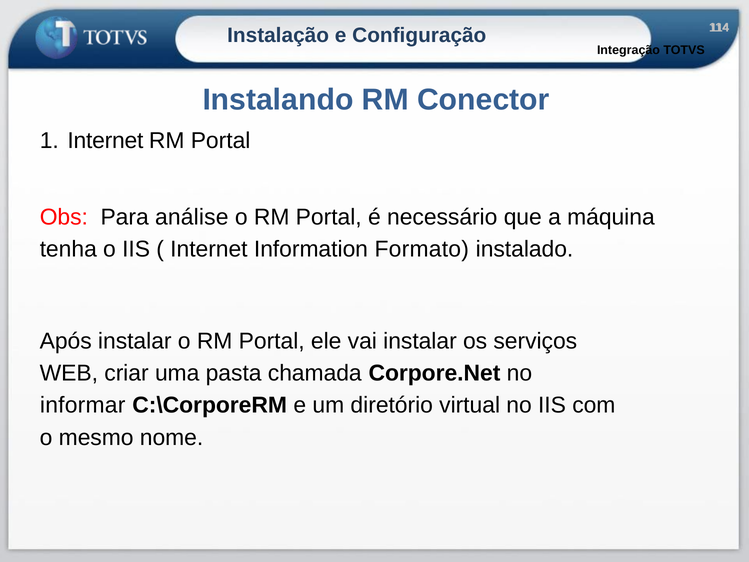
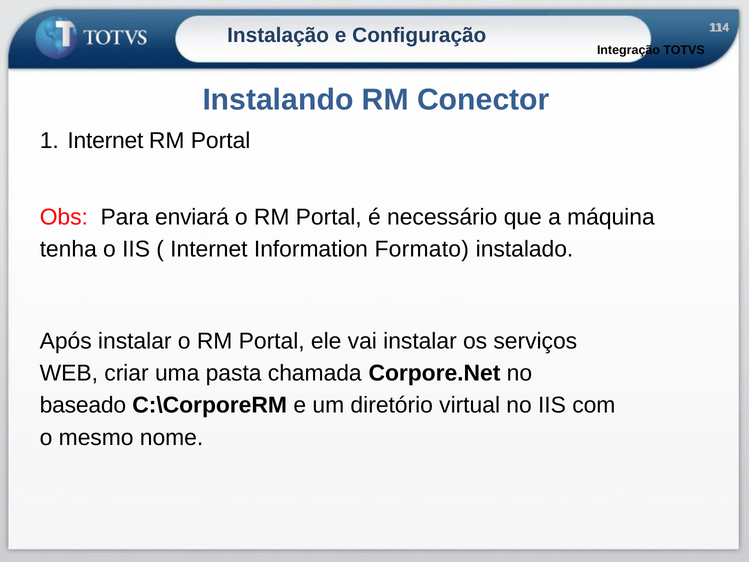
análise: análise -> enviará (192, 217)
informar: informar -> baseado (83, 405)
